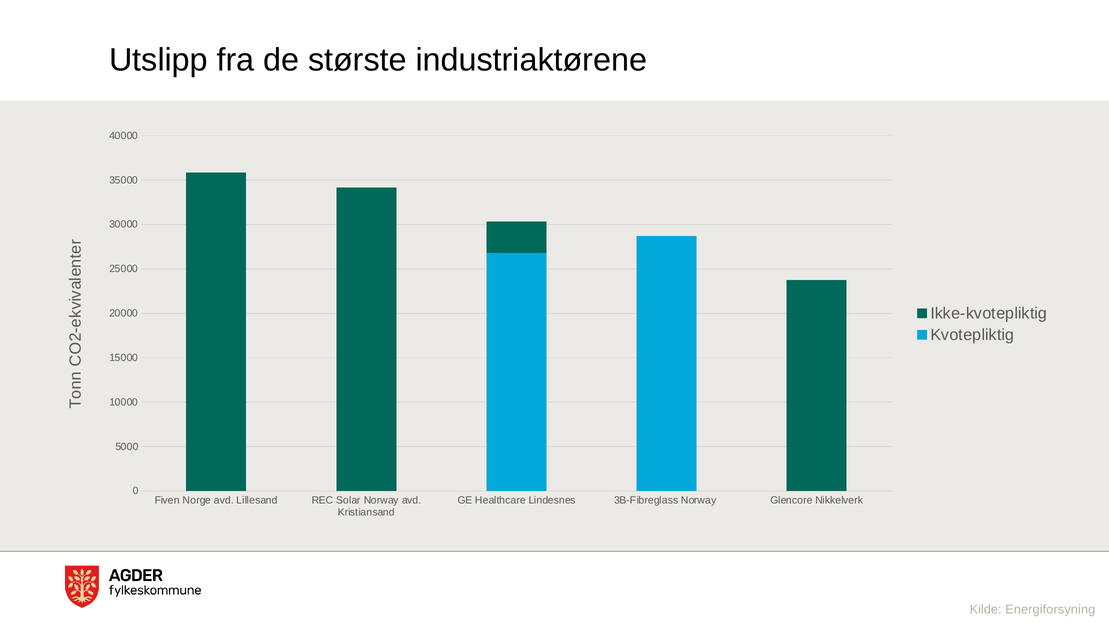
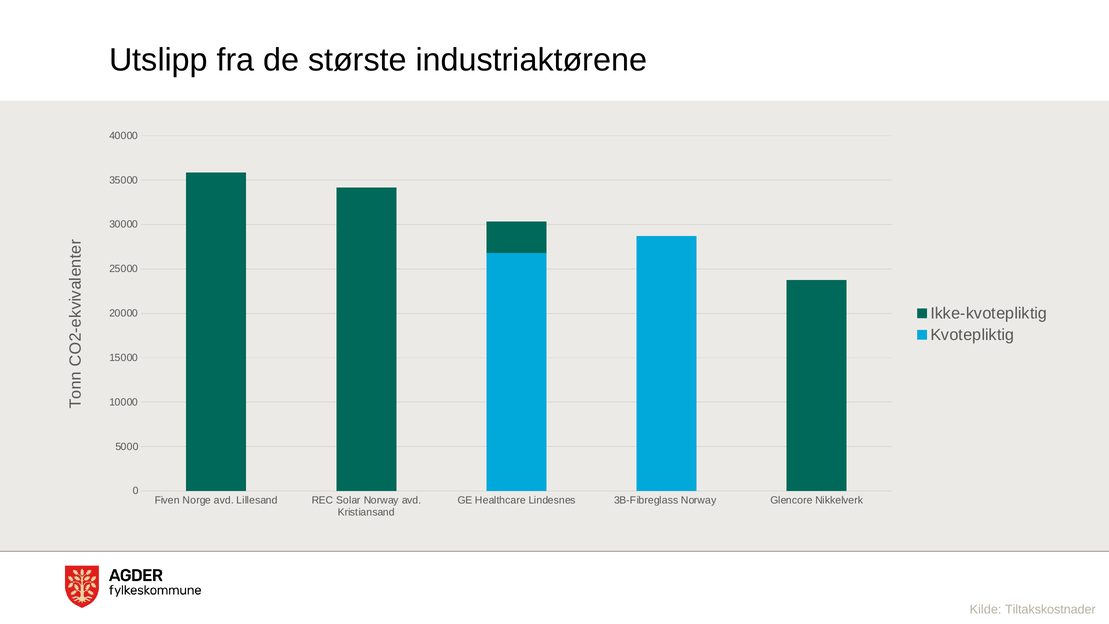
Energiforsyning: Energiforsyning -> Tiltakskostnader (1050, 609)
